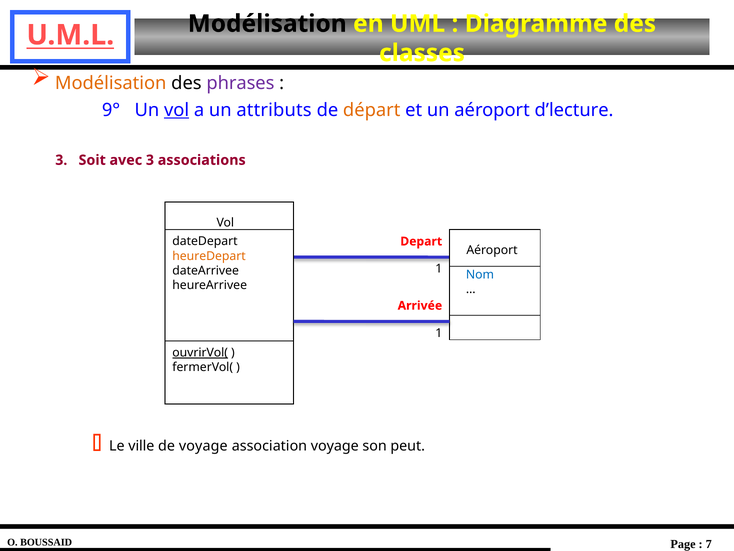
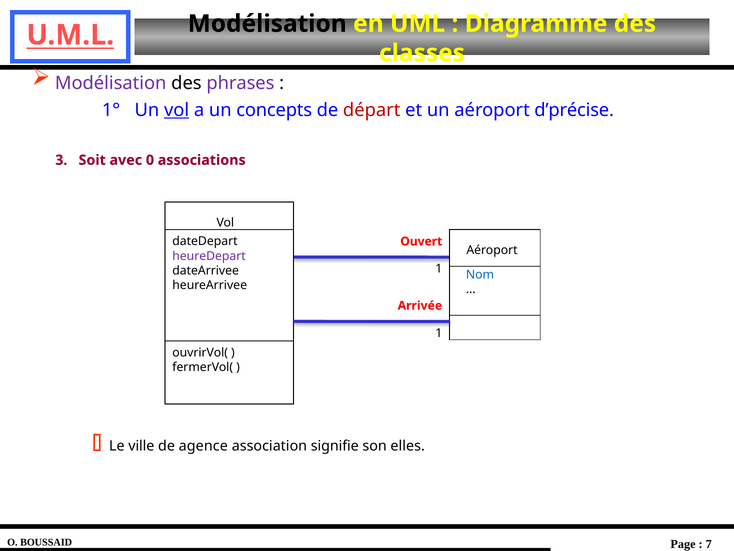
Modélisation colour: orange -> purple (111, 83)
9°: 9° -> 1° (111, 110)
attributs: attributs -> concepts (274, 110)
départ colour: orange -> red (372, 110)
d’lecture: d’lecture -> d’précise (574, 110)
avec 3: 3 -> 0 (150, 160)
Depart: Depart -> Ouvert (421, 241)
heureDepart colour: orange -> purple (209, 256)
ouvrirVol( underline: present -> none (200, 352)
de voyage: voyage -> agence (203, 445)
association voyage: voyage -> signifie (335, 445)
peut: peut -> elles (408, 445)
